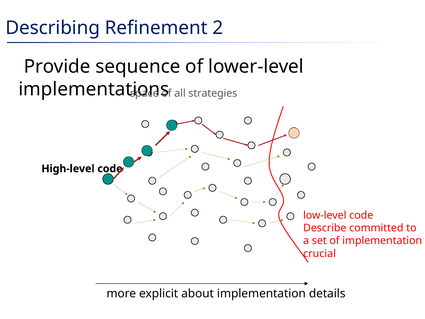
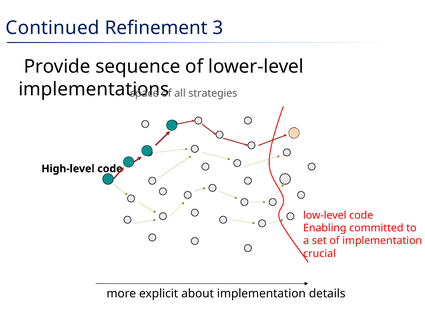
Describing: Describing -> Continued (53, 28)
2: 2 -> 3 (218, 28)
Describe: Describe -> Enabling (325, 228)
